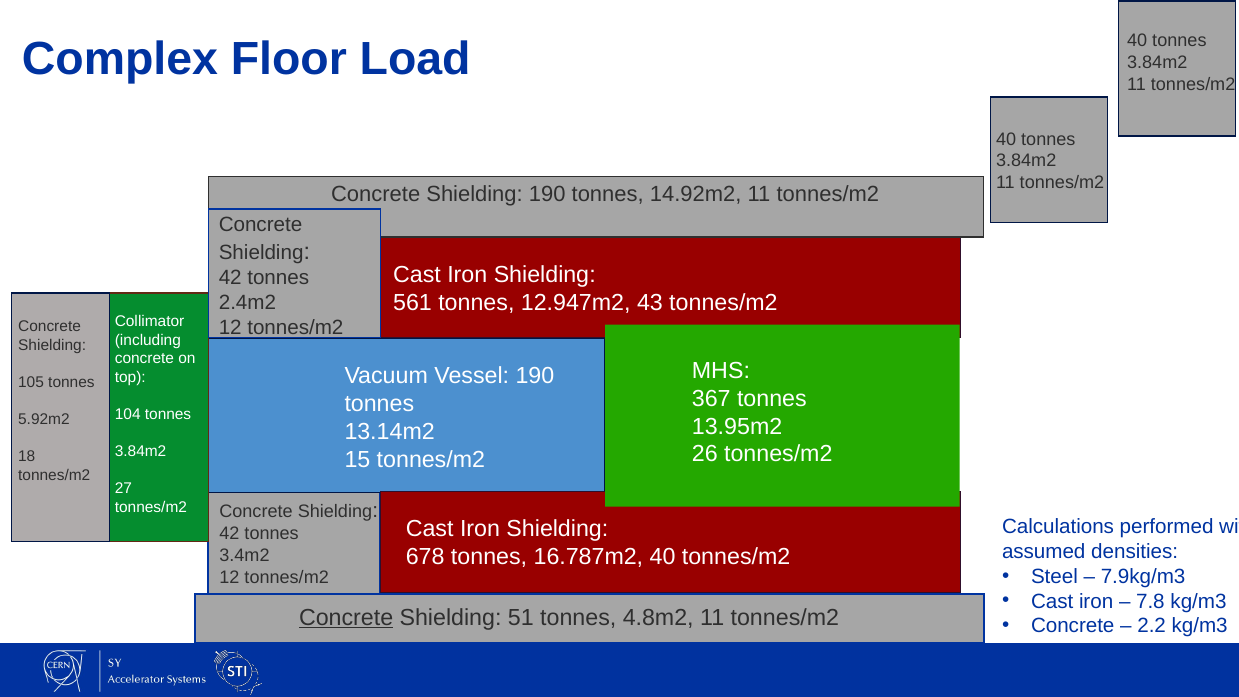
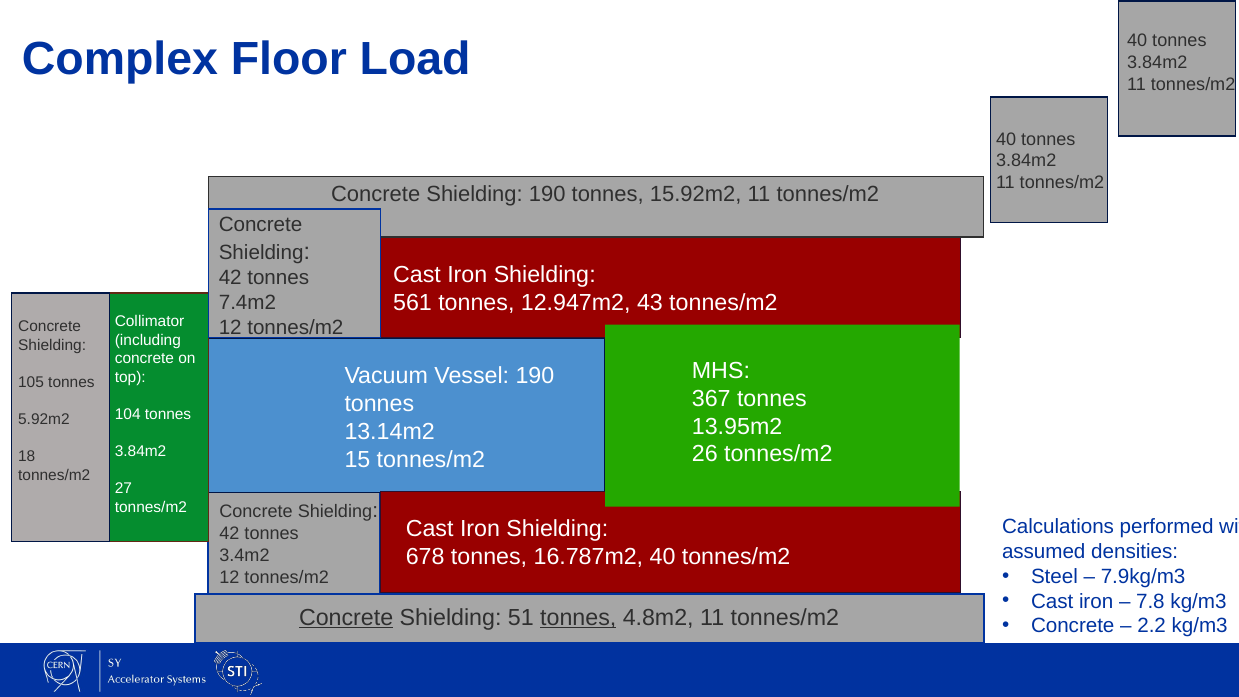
14.92m2: 14.92m2 -> 15.92m2 (696, 195)
2.4m2: 2.4m2 -> 7.4m2 (247, 302)
tonnes underline: none -> present (578, 618)
